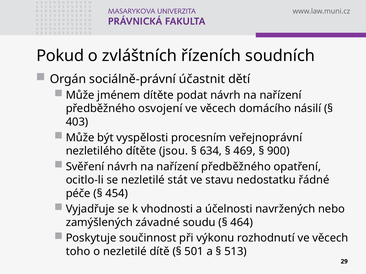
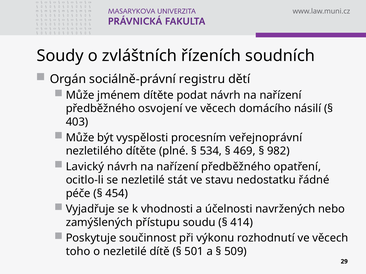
Pokud: Pokud -> Soudy (60, 56)
účastnit: účastnit -> registru (202, 79)
jsou: jsou -> plné (174, 151)
634: 634 -> 534 (211, 151)
900: 900 -> 982 (278, 151)
Svěření: Svěření -> Lavický (85, 167)
závadné: závadné -> přístupu (158, 223)
464: 464 -> 414 (242, 223)
513: 513 -> 509 (236, 252)
